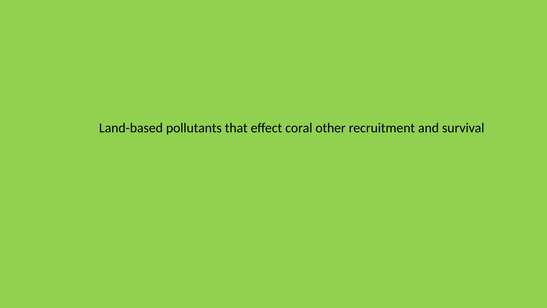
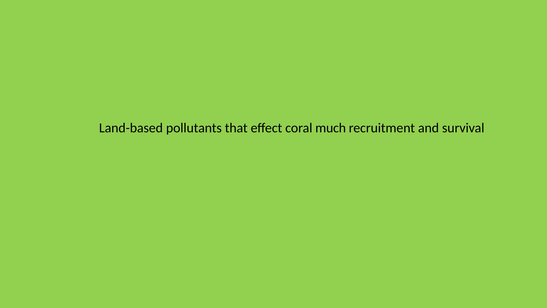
other: other -> much (331, 128)
